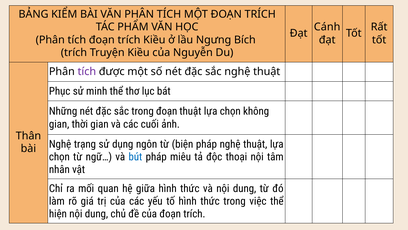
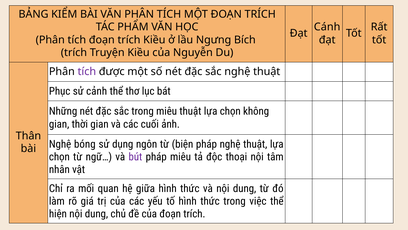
minh: minh -> cảnh (97, 91)
trong đoạn: đoạn -> miêu (167, 111)
trạng: trạng -> bóng (85, 144)
bút colour: blue -> purple (135, 157)
